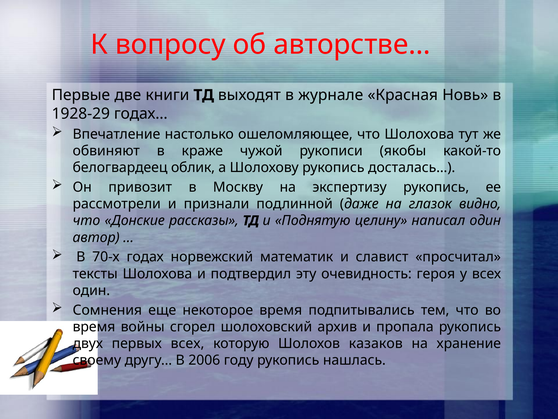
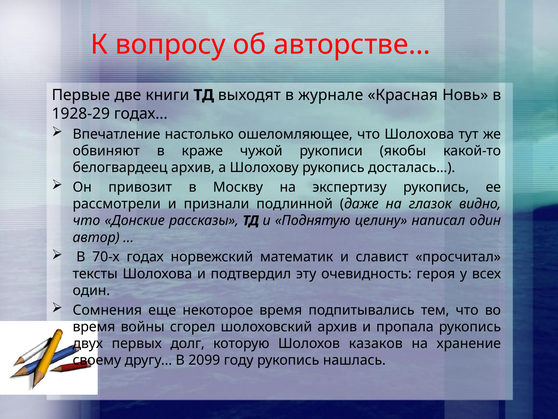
белогвардеец облик: облик -> архив (193, 167)
первых всех: всех -> долг (188, 343)
2006: 2006 -> 2099 (204, 360)
